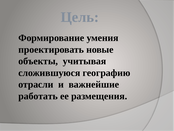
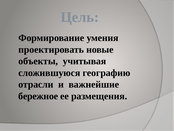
работать: работать -> бережное (38, 96)
